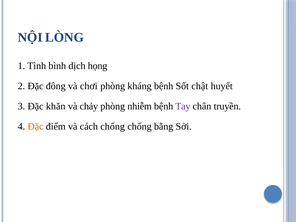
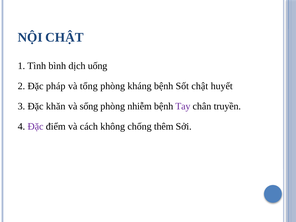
NỘI LÒNG: LÒNG -> CHẬT (64, 37)
họng: họng -> uống (98, 66)
đông: đông -> pháp (56, 86)
chơi: chơi -> tổng (89, 86)
chảy: chảy -> sống (89, 106)
Đặc colour: orange -> purple (36, 126)
cách chống: chống -> không (113, 126)
bằng: bằng -> thêm (164, 126)
